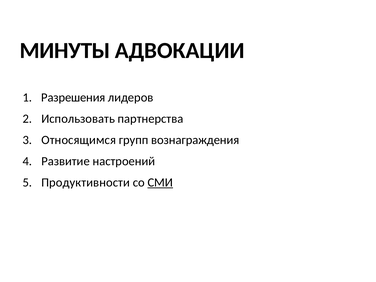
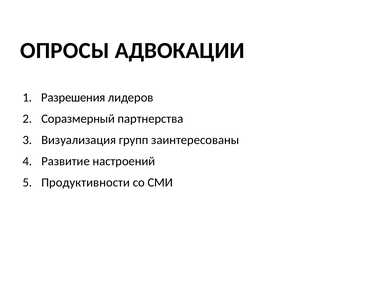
МИНУТЫ: МИНУТЫ -> ОПРОСЫ (65, 51)
Использовать: Использовать -> Соразмерный (78, 119)
Относящимся: Относящимся -> Визуализация (79, 140)
вознаграждения: вознаграждения -> заинтересованы (195, 140)
СМИ underline: present -> none (160, 183)
